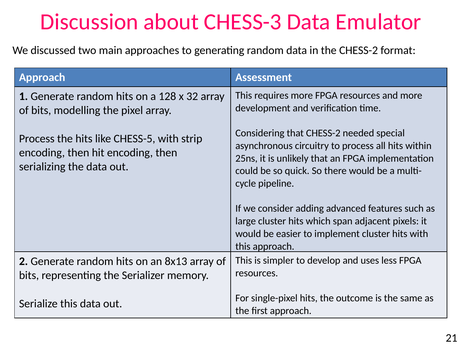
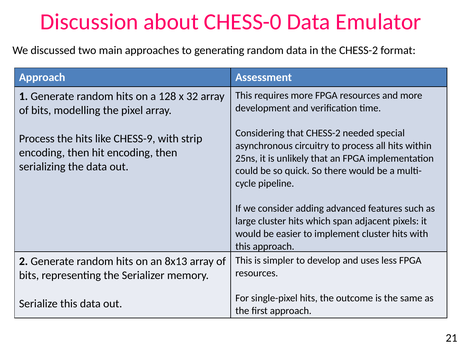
CHESS-3: CHESS-3 -> CHESS-0 (243, 22)
CHESS-5: CHESS-5 -> CHESS-9 (134, 138)
